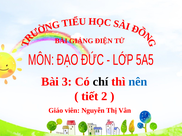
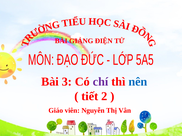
chí colour: black -> purple (101, 82)
